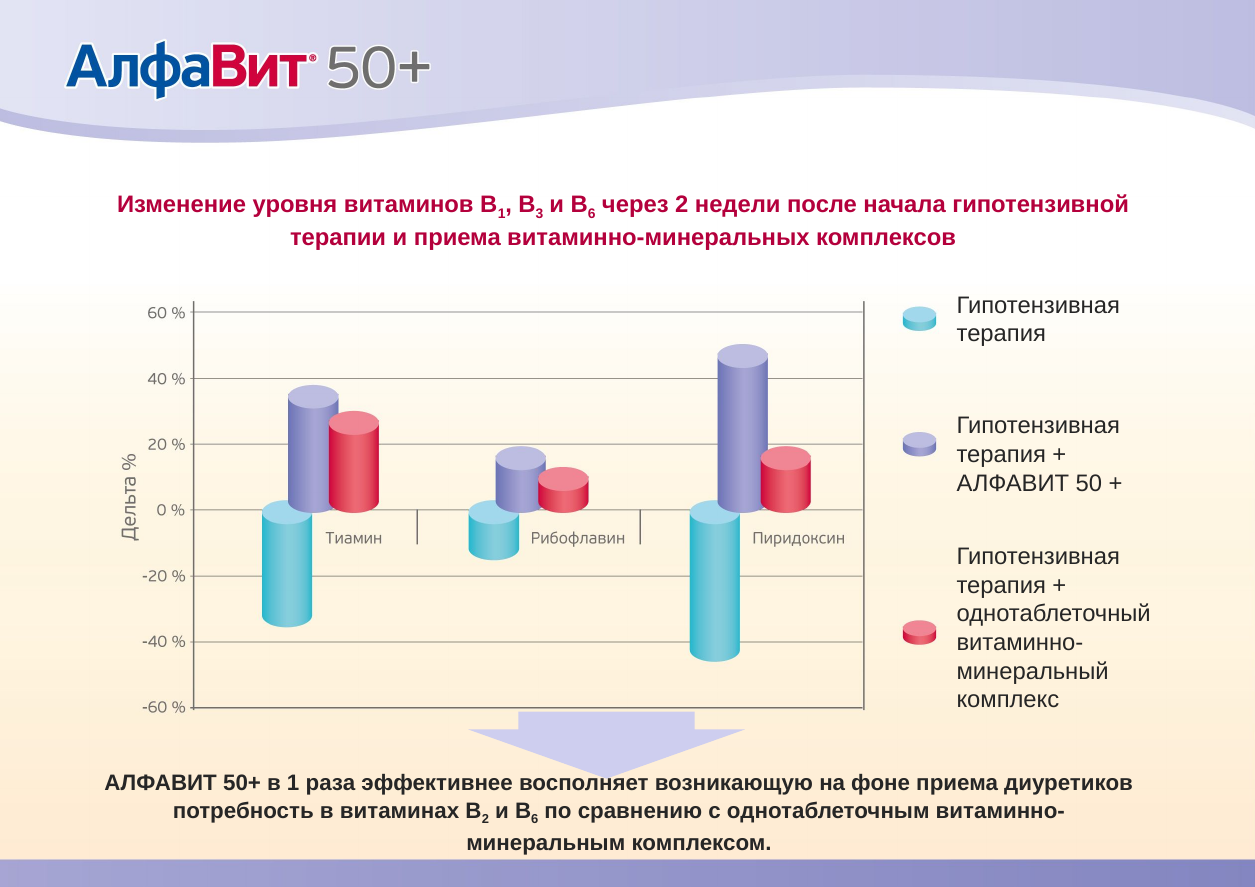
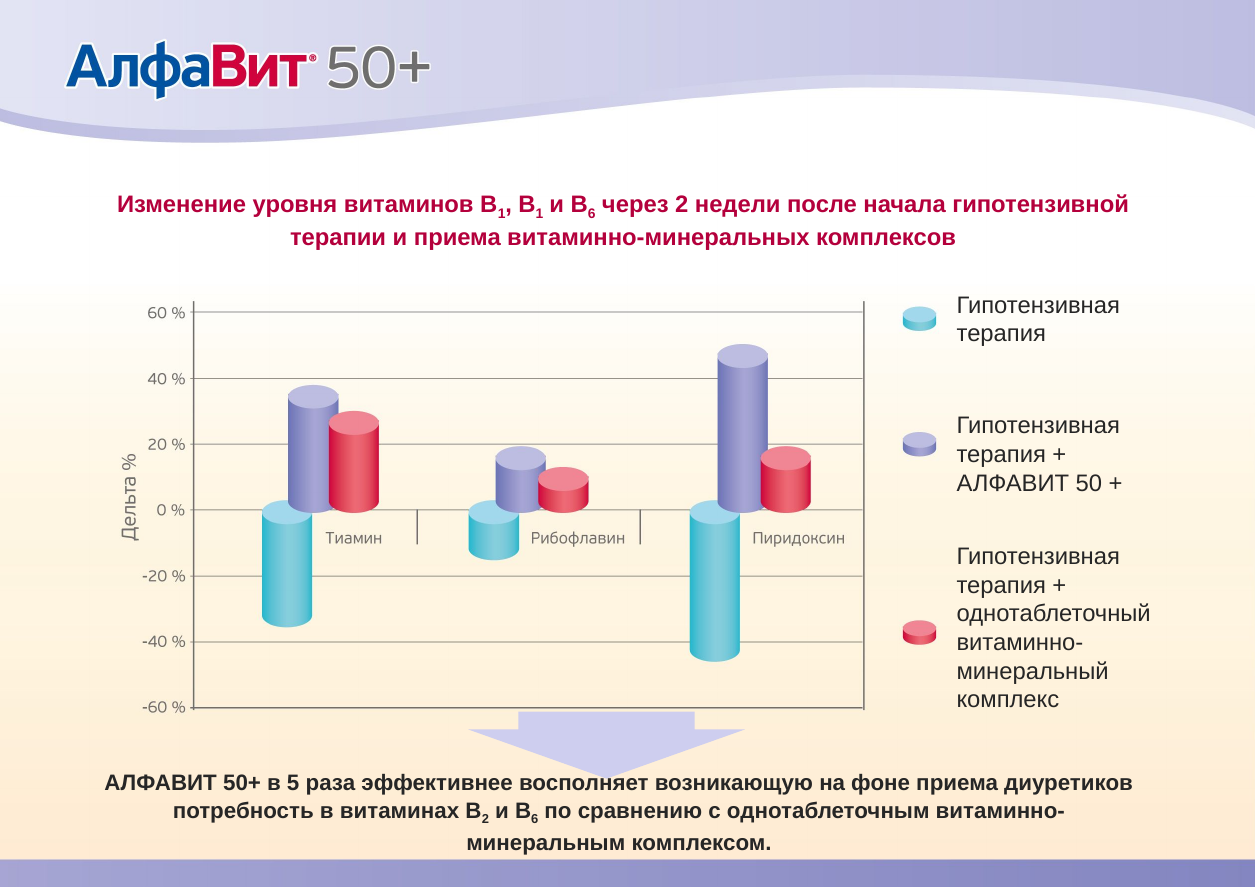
3: 3 -> 1 (539, 214)
50+ в 1: 1 -> 5 (293, 783)
